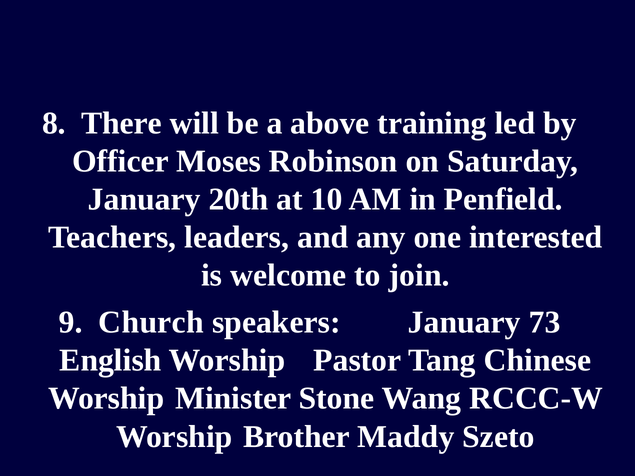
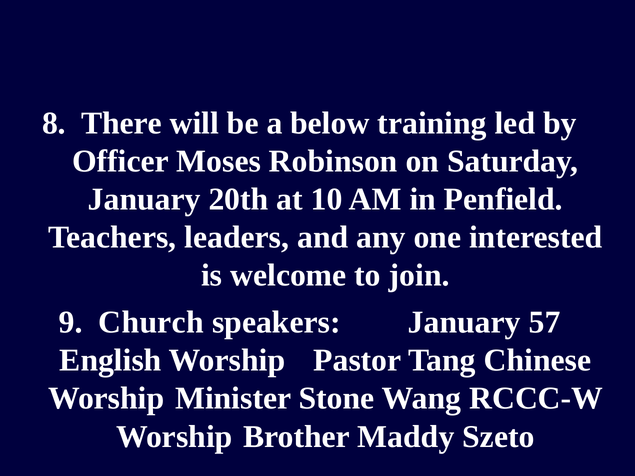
above: above -> below (330, 123)
73: 73 -> 57 (545, 322)
